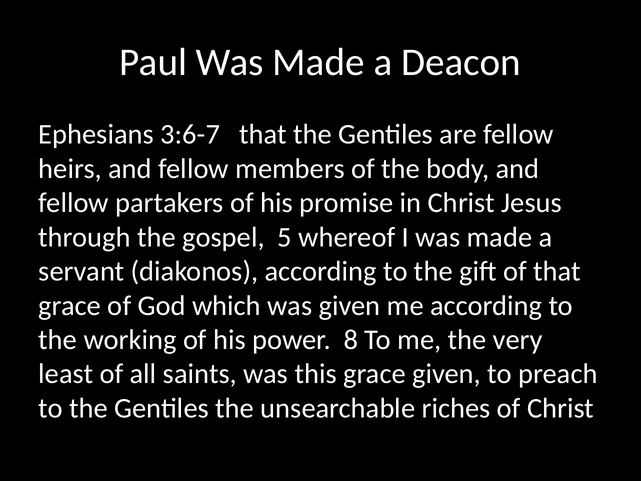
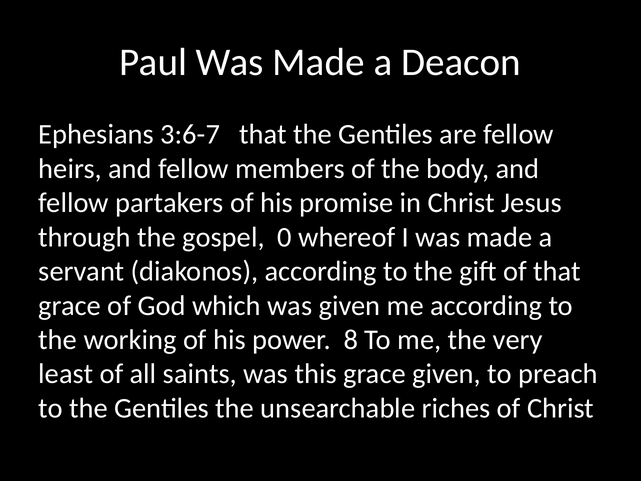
5: 5 -> 0 (285, 237)
